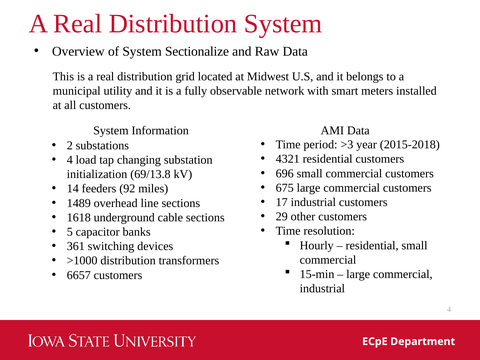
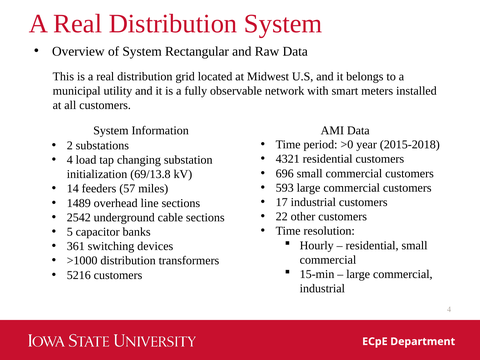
Sectionalize: Sectionalize -> Rectangular (197, 51)
>3: >3 -> >0 (347, 145)
675: 675 -> 593 (285, 188)
92: 92 -> 57 (127, 189)
29: 29 -> 22 (282, 217)
1618: 1618 -> 2542 (79, 217)
6657: 6657 -> 5216 (79, 275)
